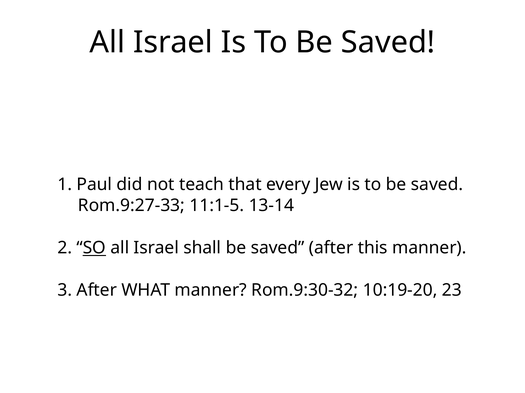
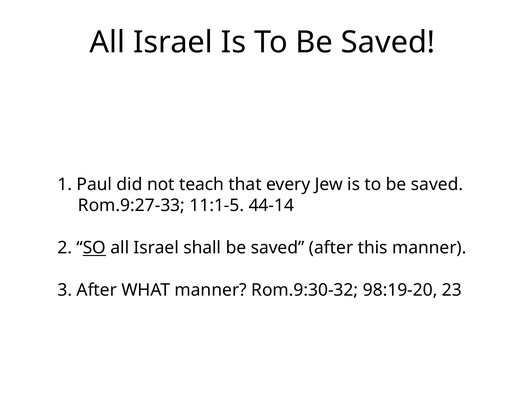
13-14: 13-14 -> 44-14 (271, 206)
10:19-20: 10:19-20 -> 98:19-20 (400, 291)
